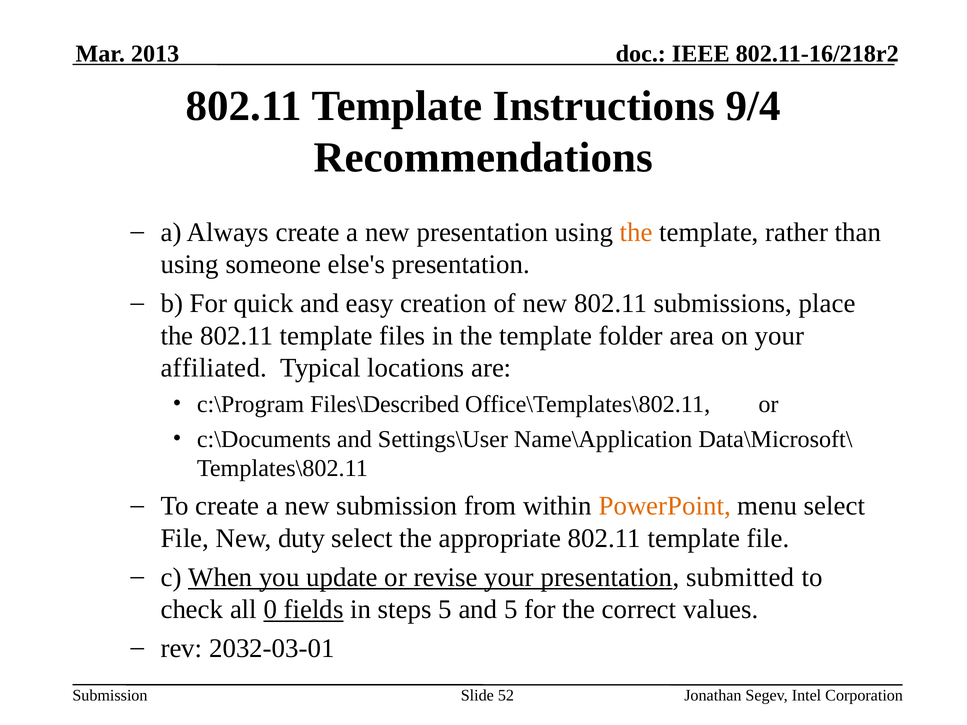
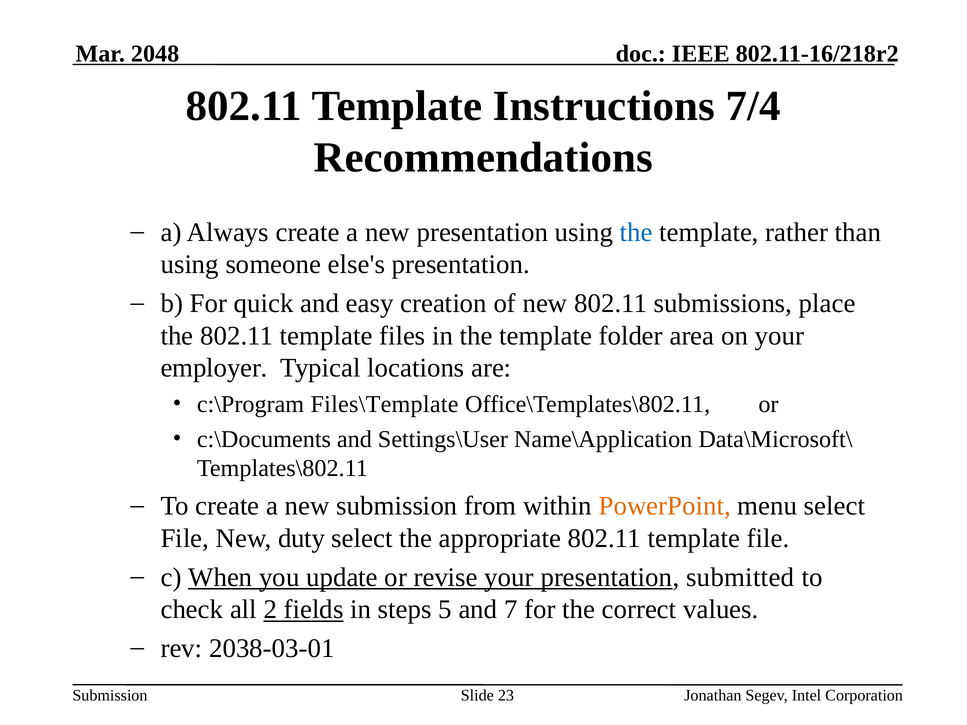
2013: 2013 -> 2048 (155, 54)
9/4: 9/4 -> 7/4 (753, 106)
the colour: orange -> blue (636, 232)
affiliated: affiliated -> employer (214, 368)
Files\Described: Files\Described -> Files\Template (385, 405)
0: 0 -> 2 (270, 610)
and 5: 5 -> 7 (511, 610)
2032-03-01: 2032-03-01 -> 2038-03-01 (272, 649)
52: 52 -> 23 (506, 696)
